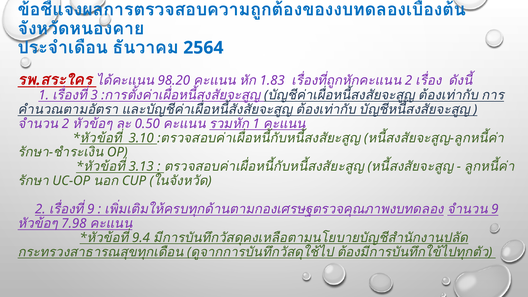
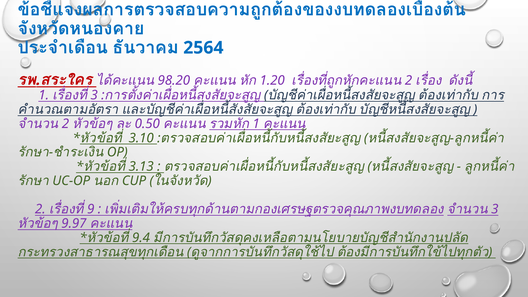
1.83: 1.83 -> 1.20 (272, 81)
9: 9 -> 3 (495, 209)
7.98: 7.98 -> 9.97 (74, 224)
